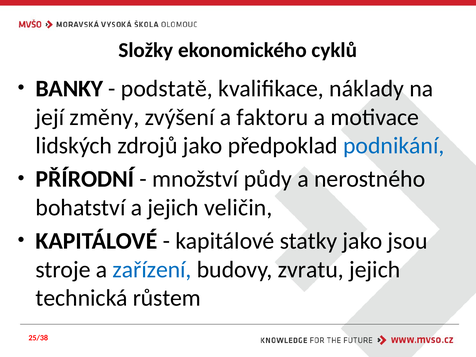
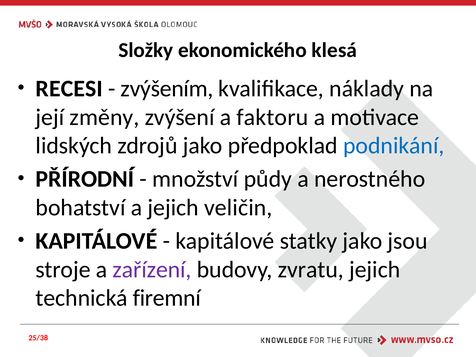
cyklů: cyklů -> klesá (334, 50)
BANKY: BANKY -> RECESI (69, 89)
podstatě: podstatě -> zvýšením (167, 89)
zařízení colour: blue -> purple (152, 270)
růstem: růstem -> firemní (167, 298)
